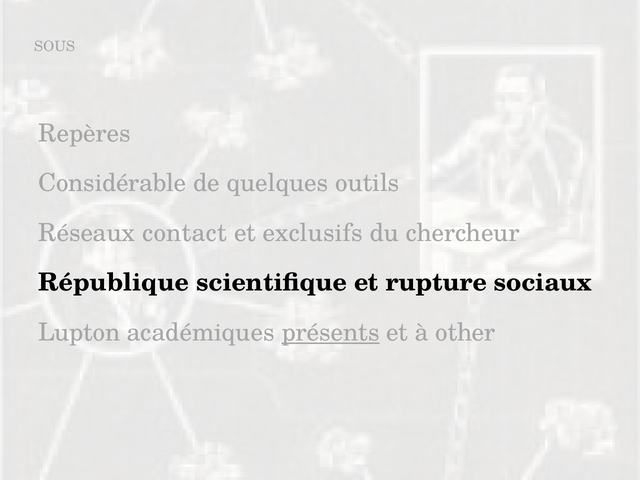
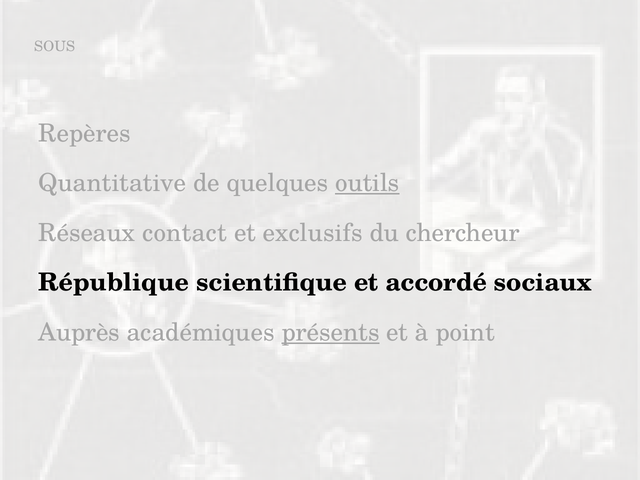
Considérable: Considérable -> Quantitative (112, 183)
outils underline: none -> present (367, 183)
rupture: rupture -> accordé (436, 283)
Lupton: Lupton -> Auprès (79, 332)
other: other -> point (465, 332)
